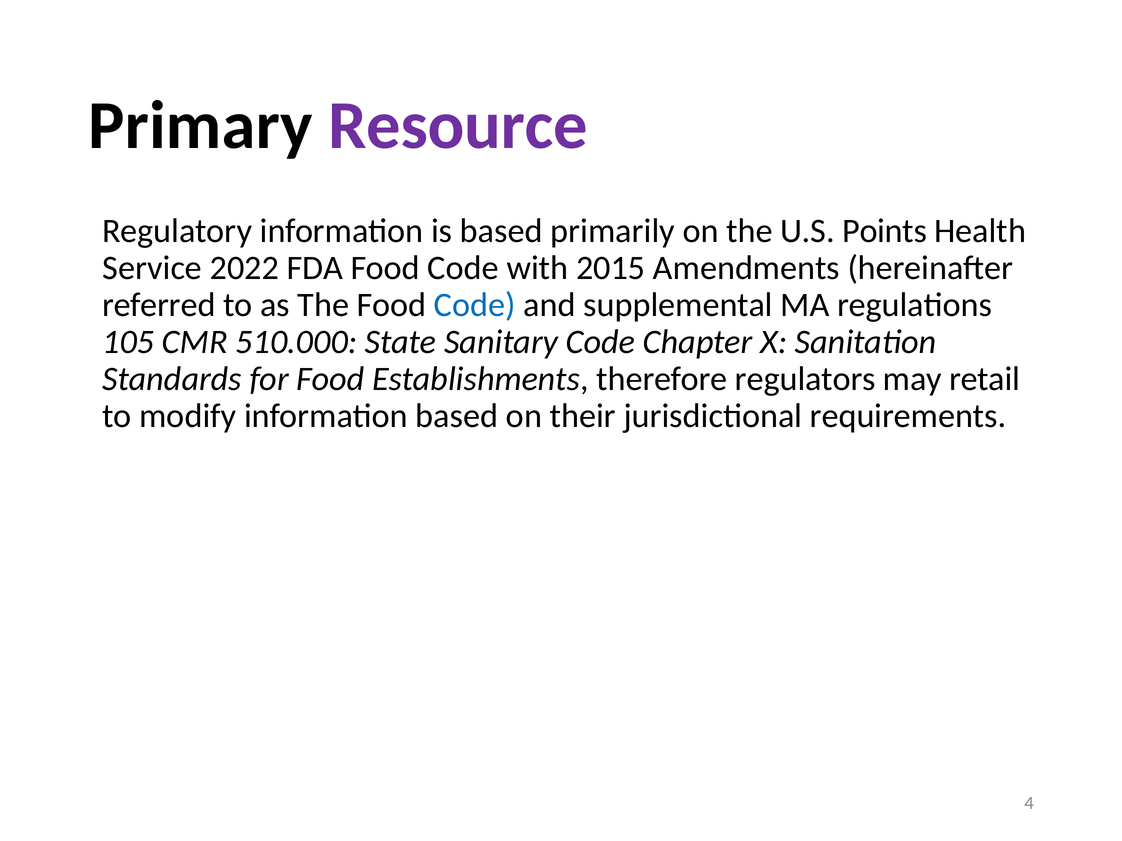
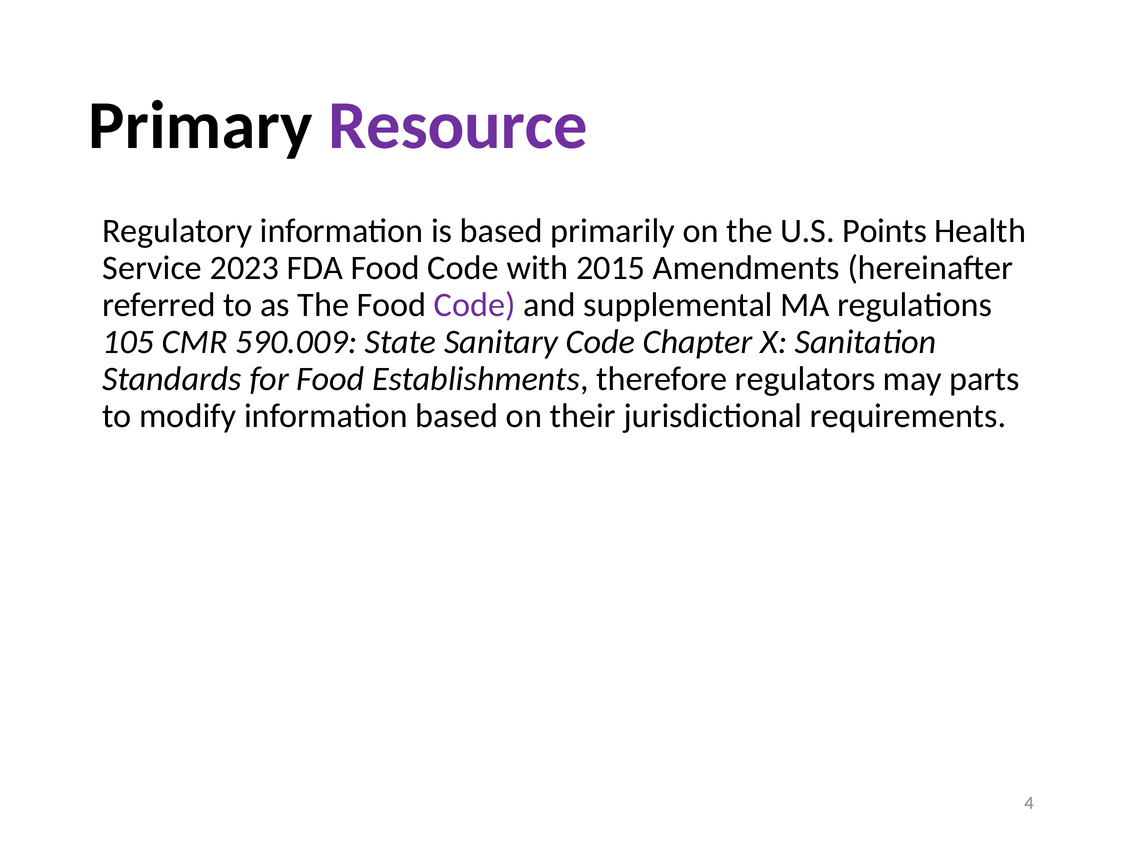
2022: 2022 -> 2023 (244, 268)
Code colour: blue -> purple (475, 305)
510.000: 510.000 -> 590.009 (296, 342)
retail: retail -> parts (984, 379)
